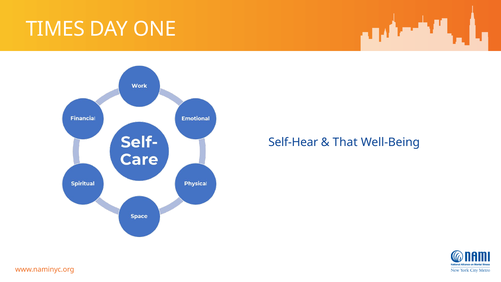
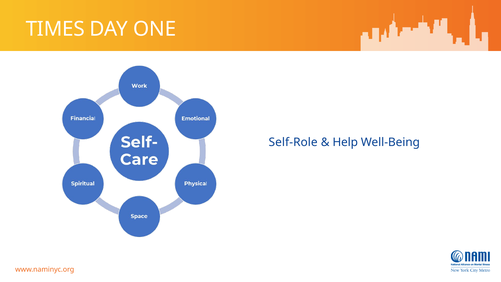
Self-Hear: Self-Hear -> Self-Role (293, 142)
That: That -> Help (345, 142)
